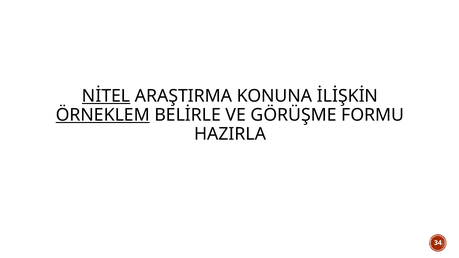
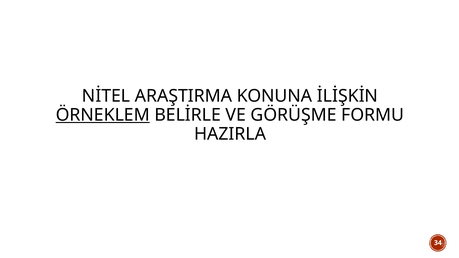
NİTEL underline: present -> none (106, 96)
